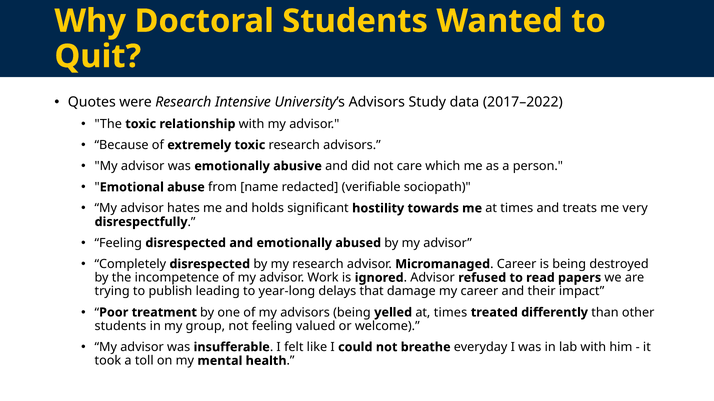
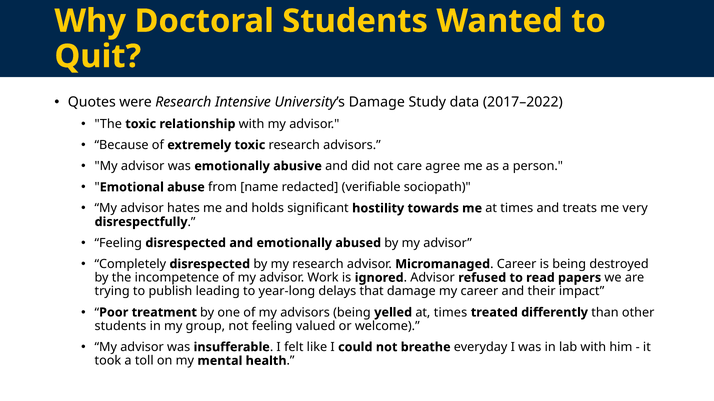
University’s Advisors: Advisors -> Damage (377, 102)
which: which -> agree (443, 166)
